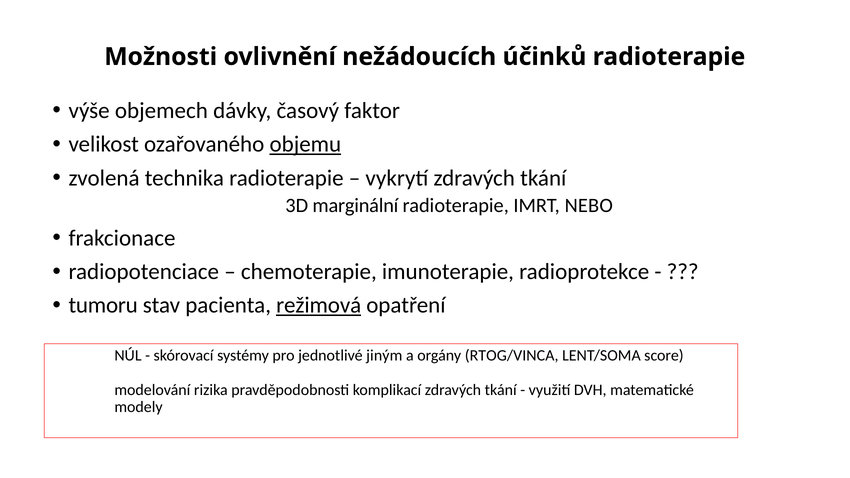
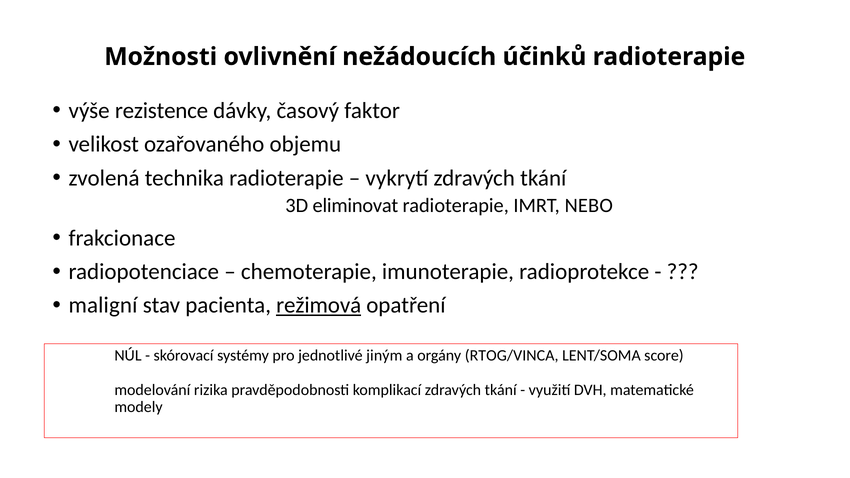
objemech: objemech -> rezistence (162, 111)
objemu underline: present -> none (305, 144)
marginální: marginální -> eliminovat (355, 206)
tumoru: tumoru -> maligní (103, 305)
